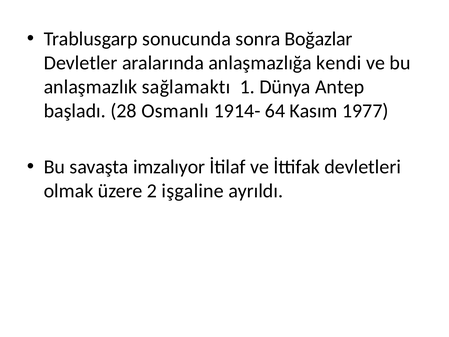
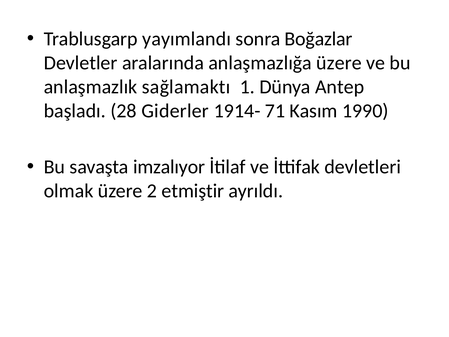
sonucunda: sonucunda -> yayımlandı (187, 39)
anlaşmazlığa kendi: kendi -> üzere (339, 63)
Osmanlı: Osmanlı -> Giderler (175, 111)
64: 64 -> 71 (275, 111)
1977: 1977 -> 1990 (365, 111)
işgaline: işgaline -> etmiştir (193, 191)
